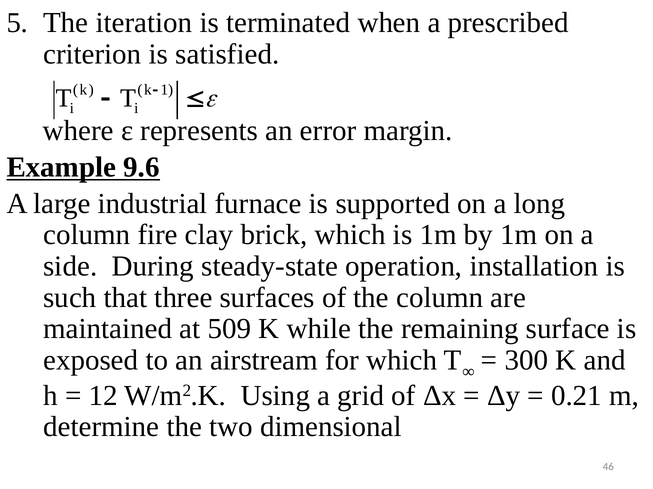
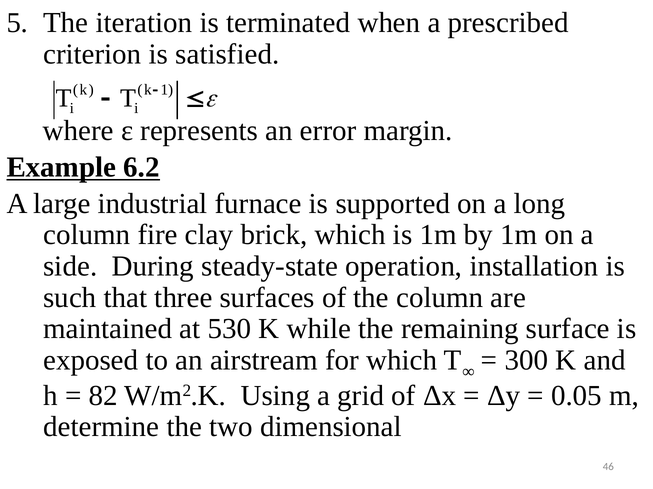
9.6: 9.6 -> 6.2 (142, 167)
509: 509 -> 530 (229, 329)
12: 12 -> 82 (103, 396)
0.21: 0.21 -> 0.05 (576, 396)
